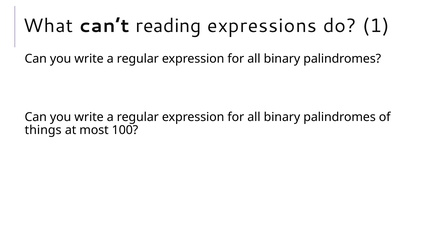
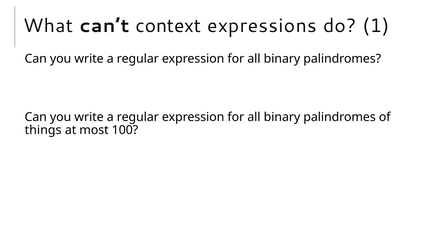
reading: reading -> context (168, 26)
